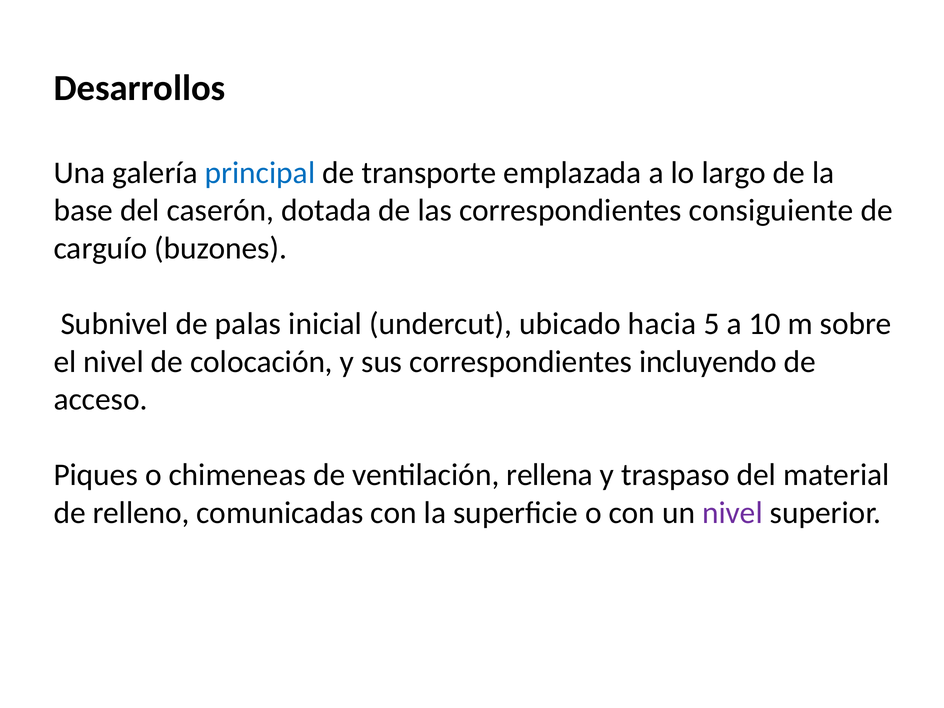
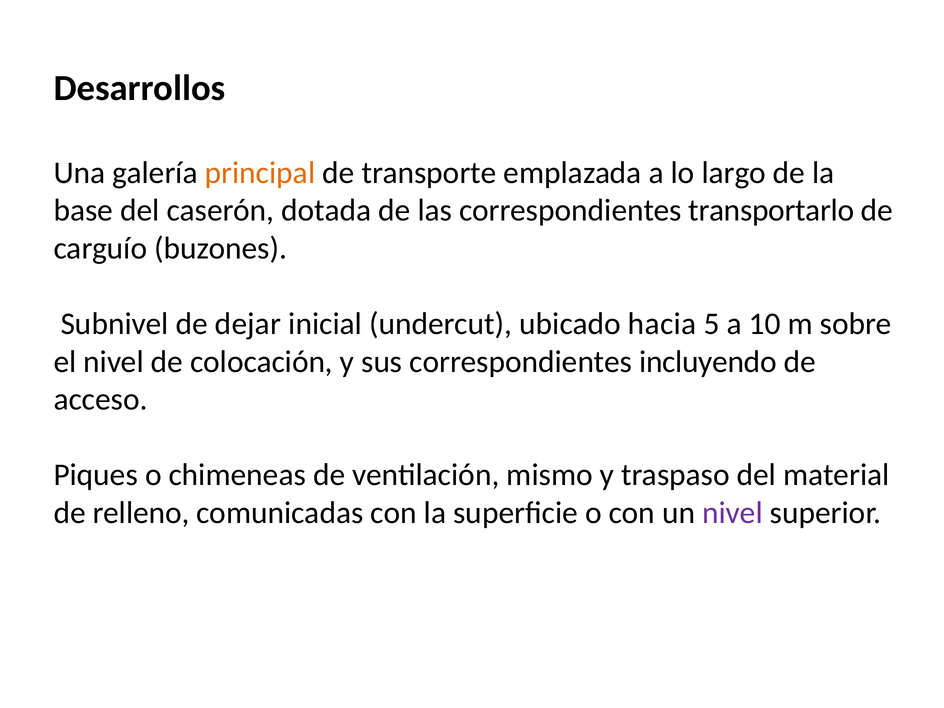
principal colour: blue -> orange (260, 173)
consiguiente: consiguiente -> transportarlo (771, 211)
palas: palas -> dejar (248, 324)
rellena: rellena -> mismo (550, 475)
